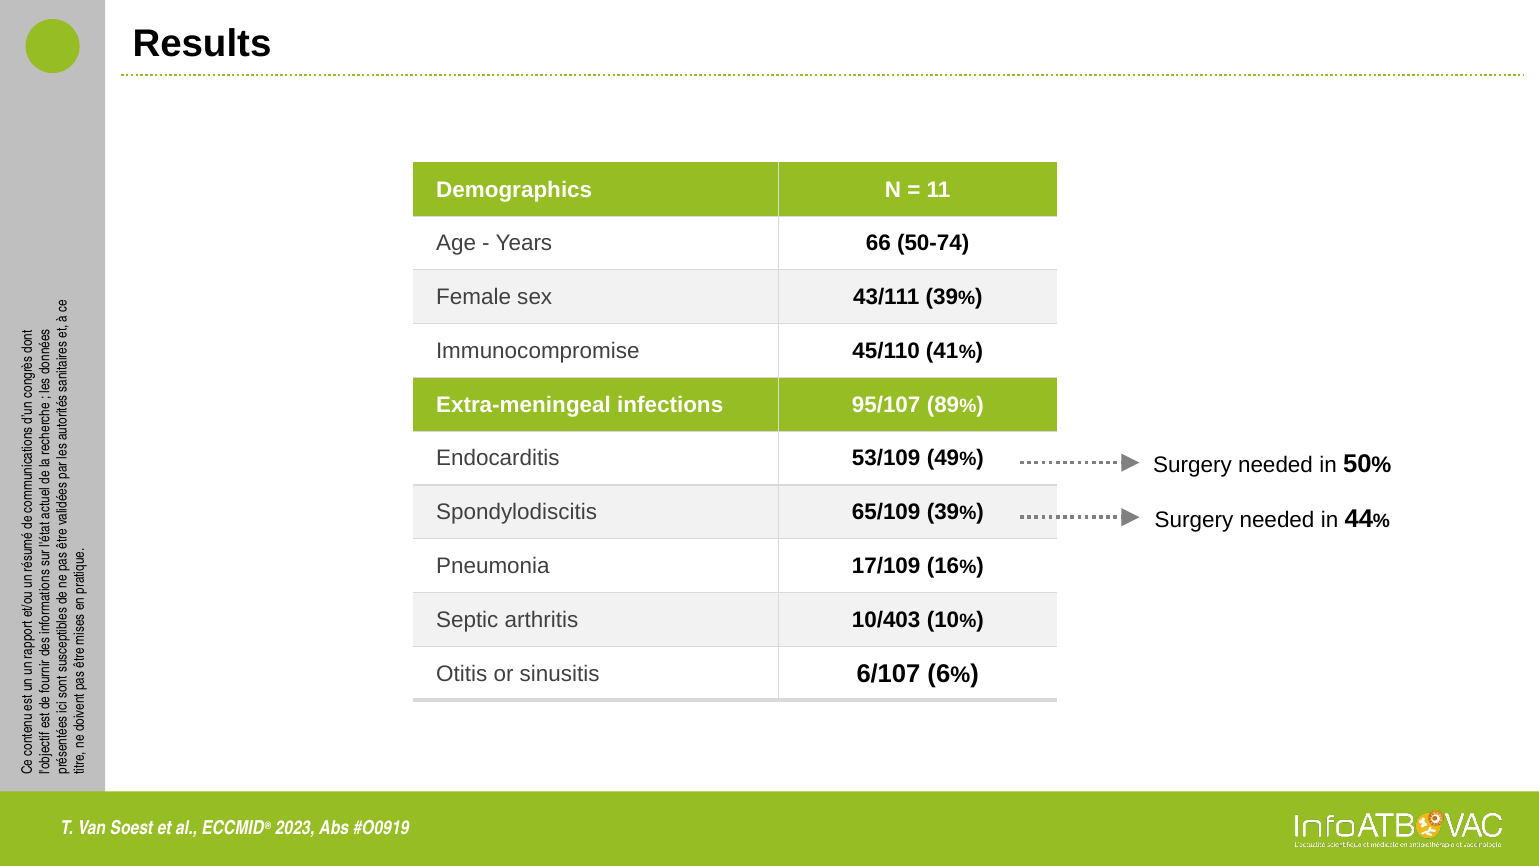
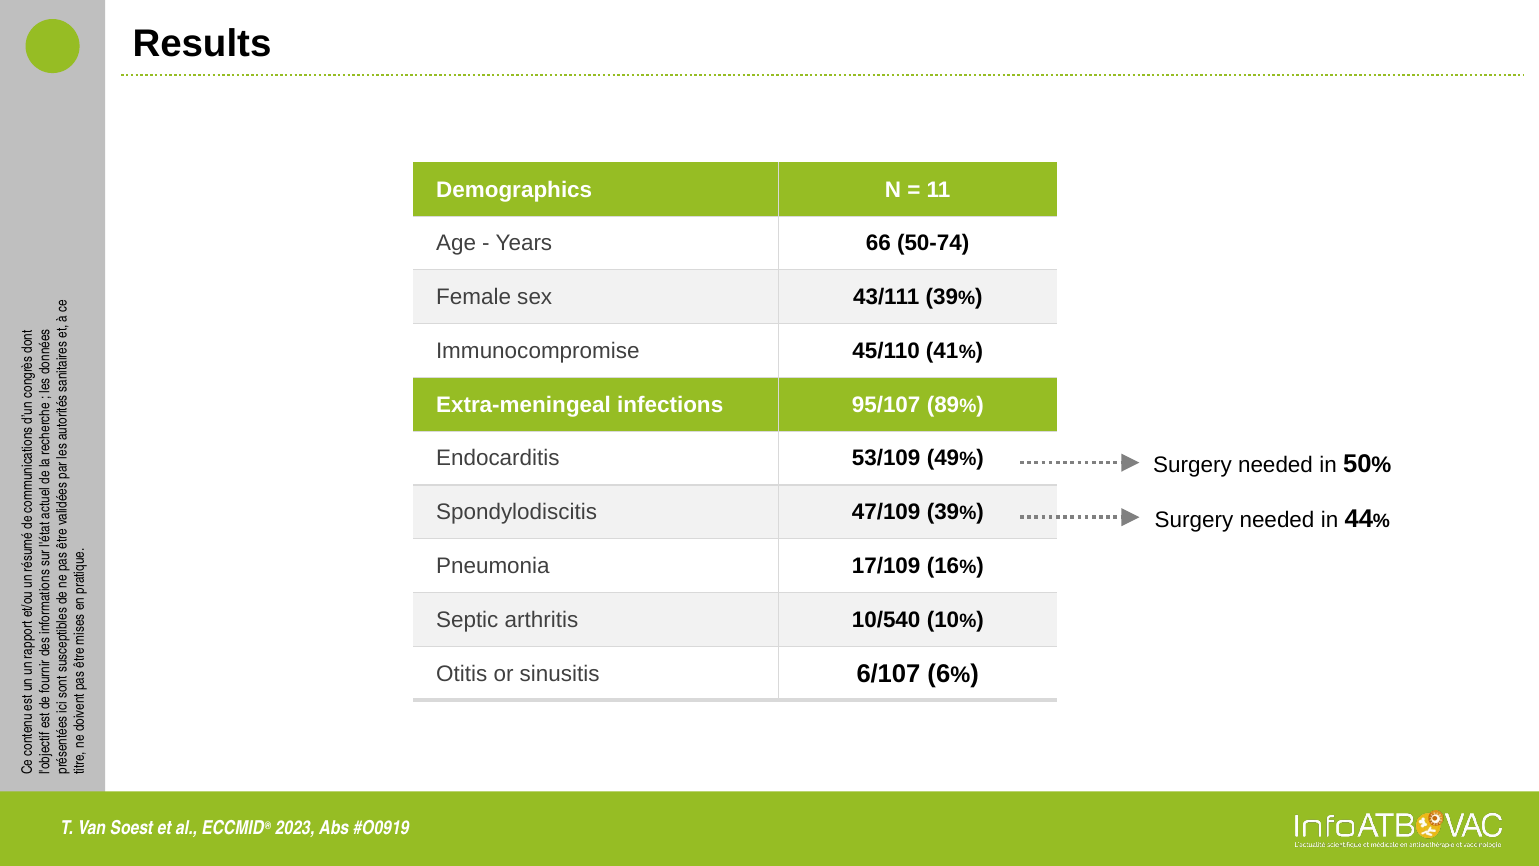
65/109: 65/109 -> 47/109 (886, 512)
10/403: 10/403 -> 10/540 (886, 620)
